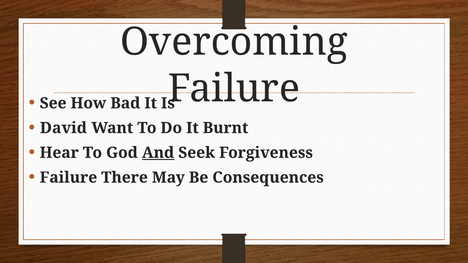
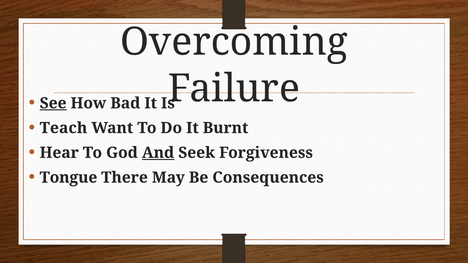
See underline: none -> present (53, 103)
David: David -> Teach (63, 128)
Failure: Failure -> Tongue (68, 178)
